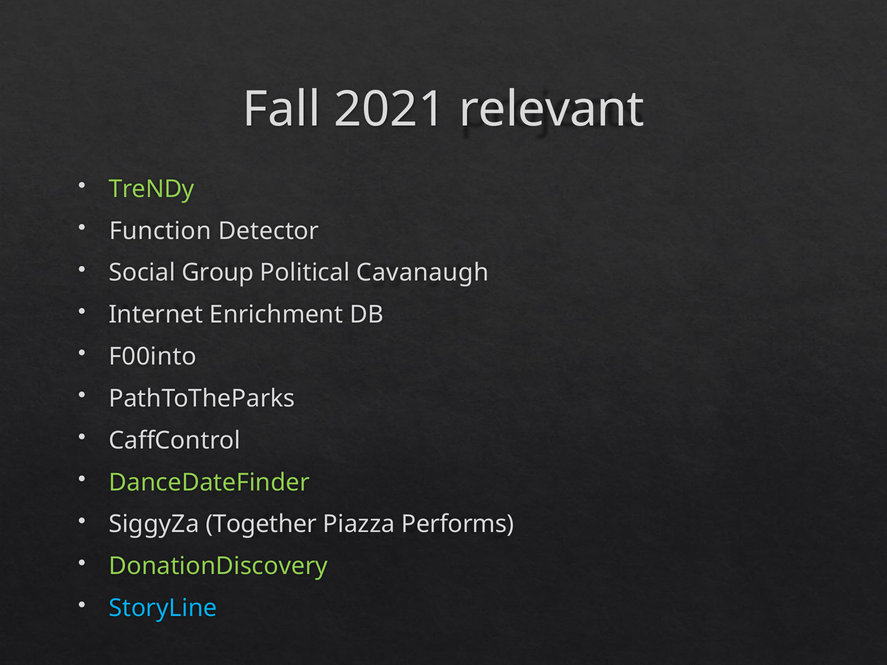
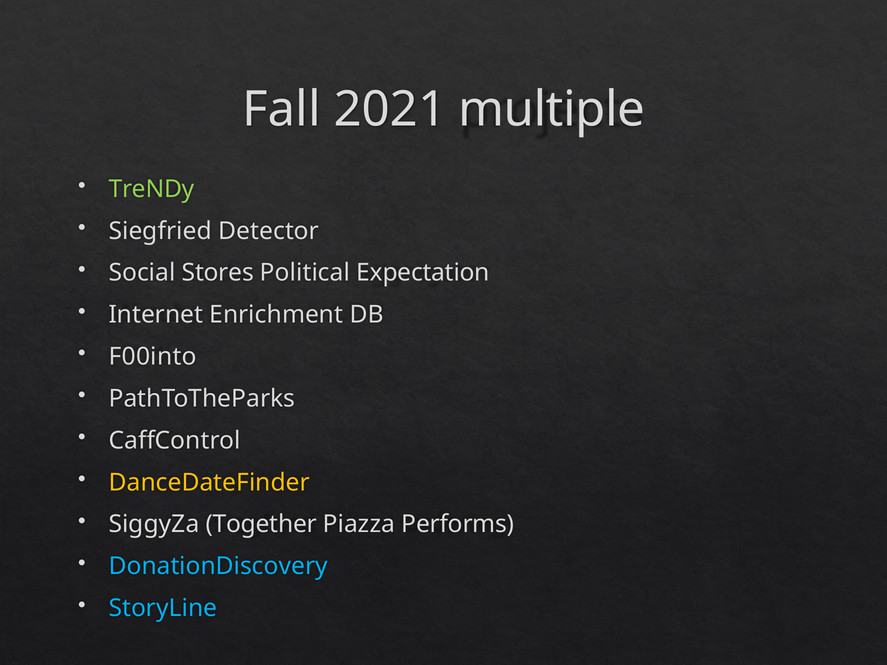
relevant: relevant -> multiple (552, 110)
Function: Function -> Siegfried (160, 231)
Group: Group -> Stores (218, 273)
Cavanaugh: Cavanaugh -> Expectation (423, 273)
DanceDateFinder colour: light green -> yellow (209, 483)
DonationDiscovery colour: light green -> light blue (218, 566)
